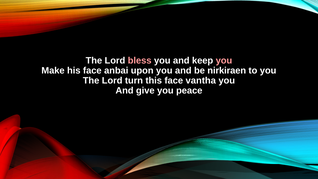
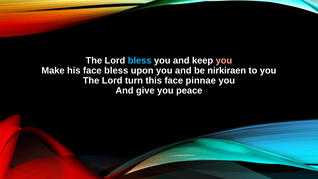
bless colour: pink -> light blue (140, 60)
face anbai: anbai -> bless (116, 70)
vantha: vantha -> pinnae (201, 80)
